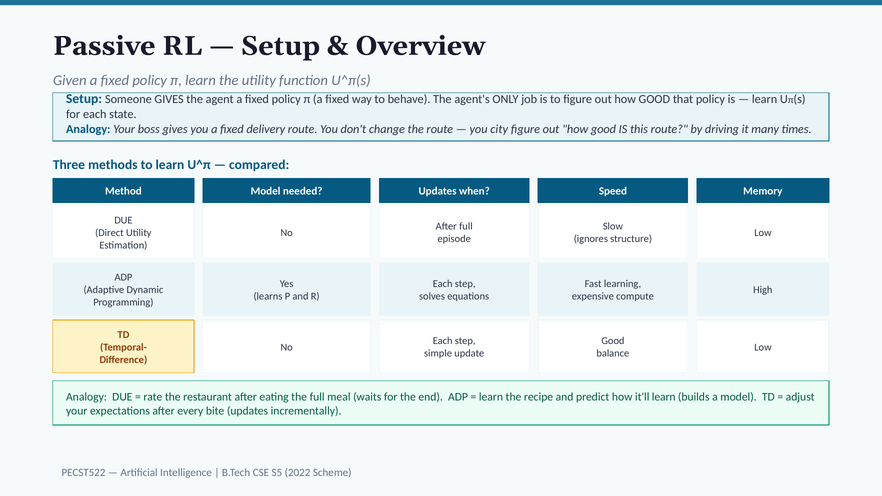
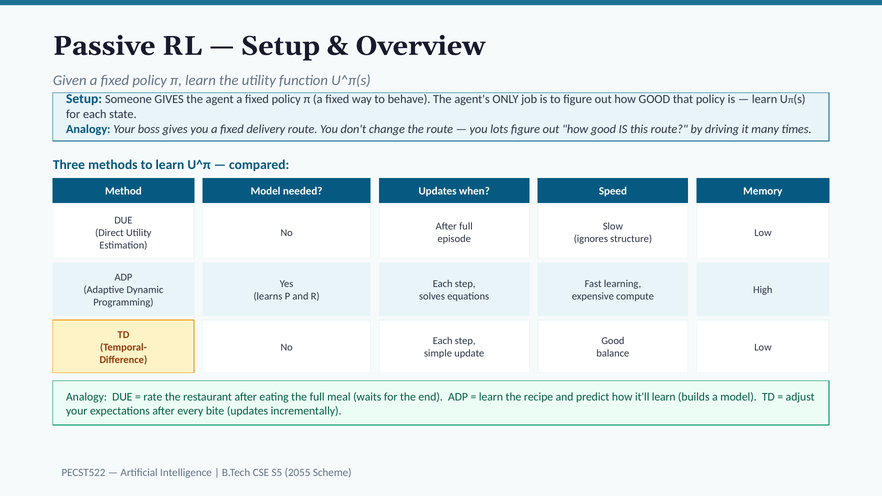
city: city -> lots (499, 129)
2022: 2022 -> 2055 (298, 473)
